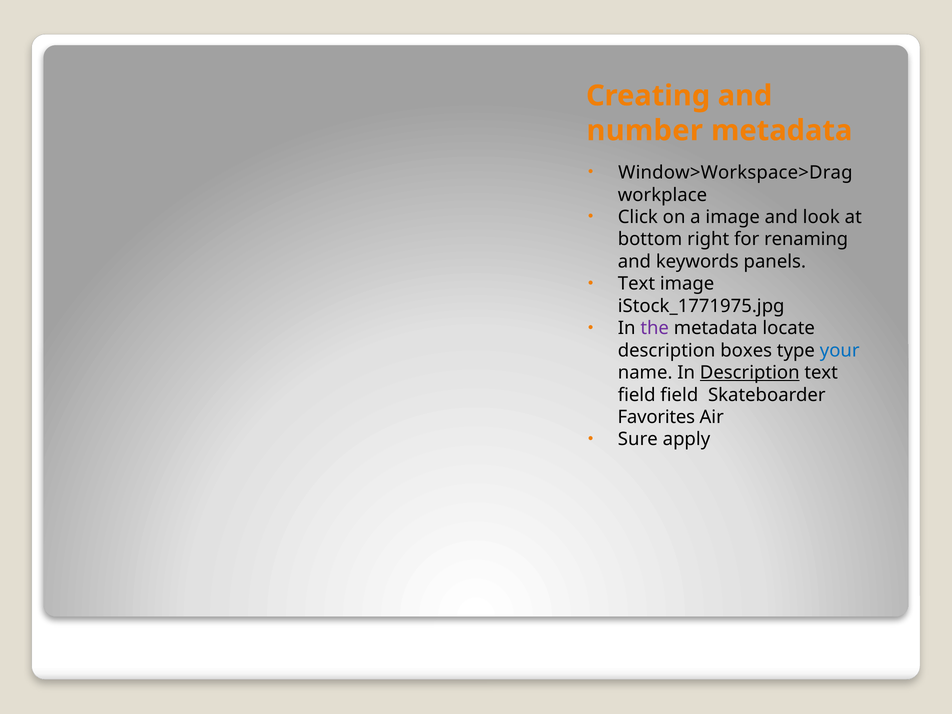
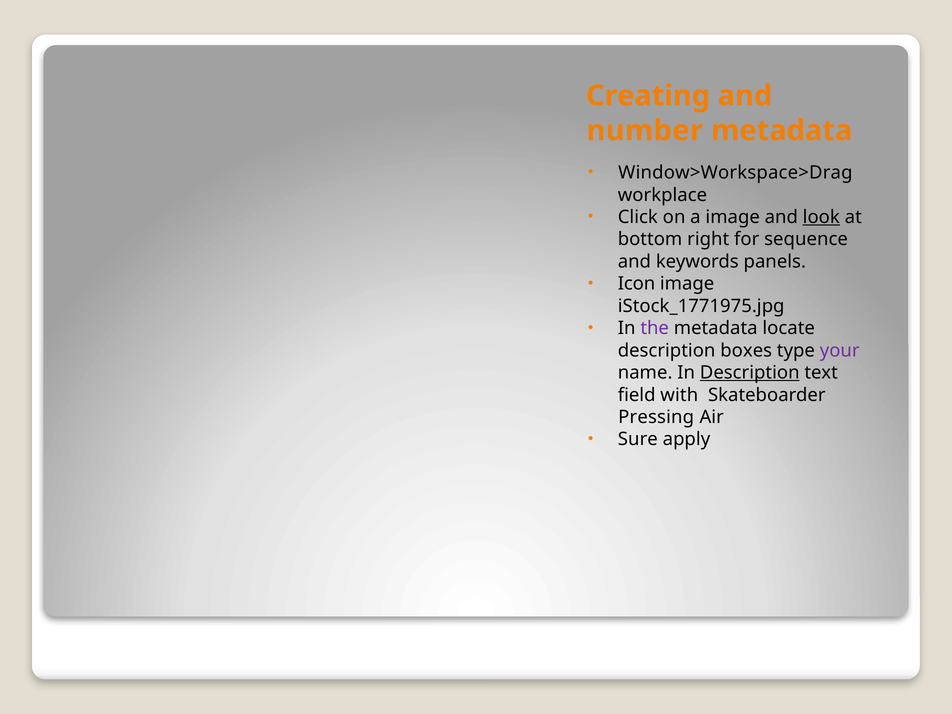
look underline: none -> present (821, 217)
renaming: renaming -> sequence (806, 239)
Text: Text -> Icon (637, 284)
your colour: blue -> purple (840, 350)
field field: field -> with (679, 395)
Favorites: Favorites -> Pressing (656, 417)
